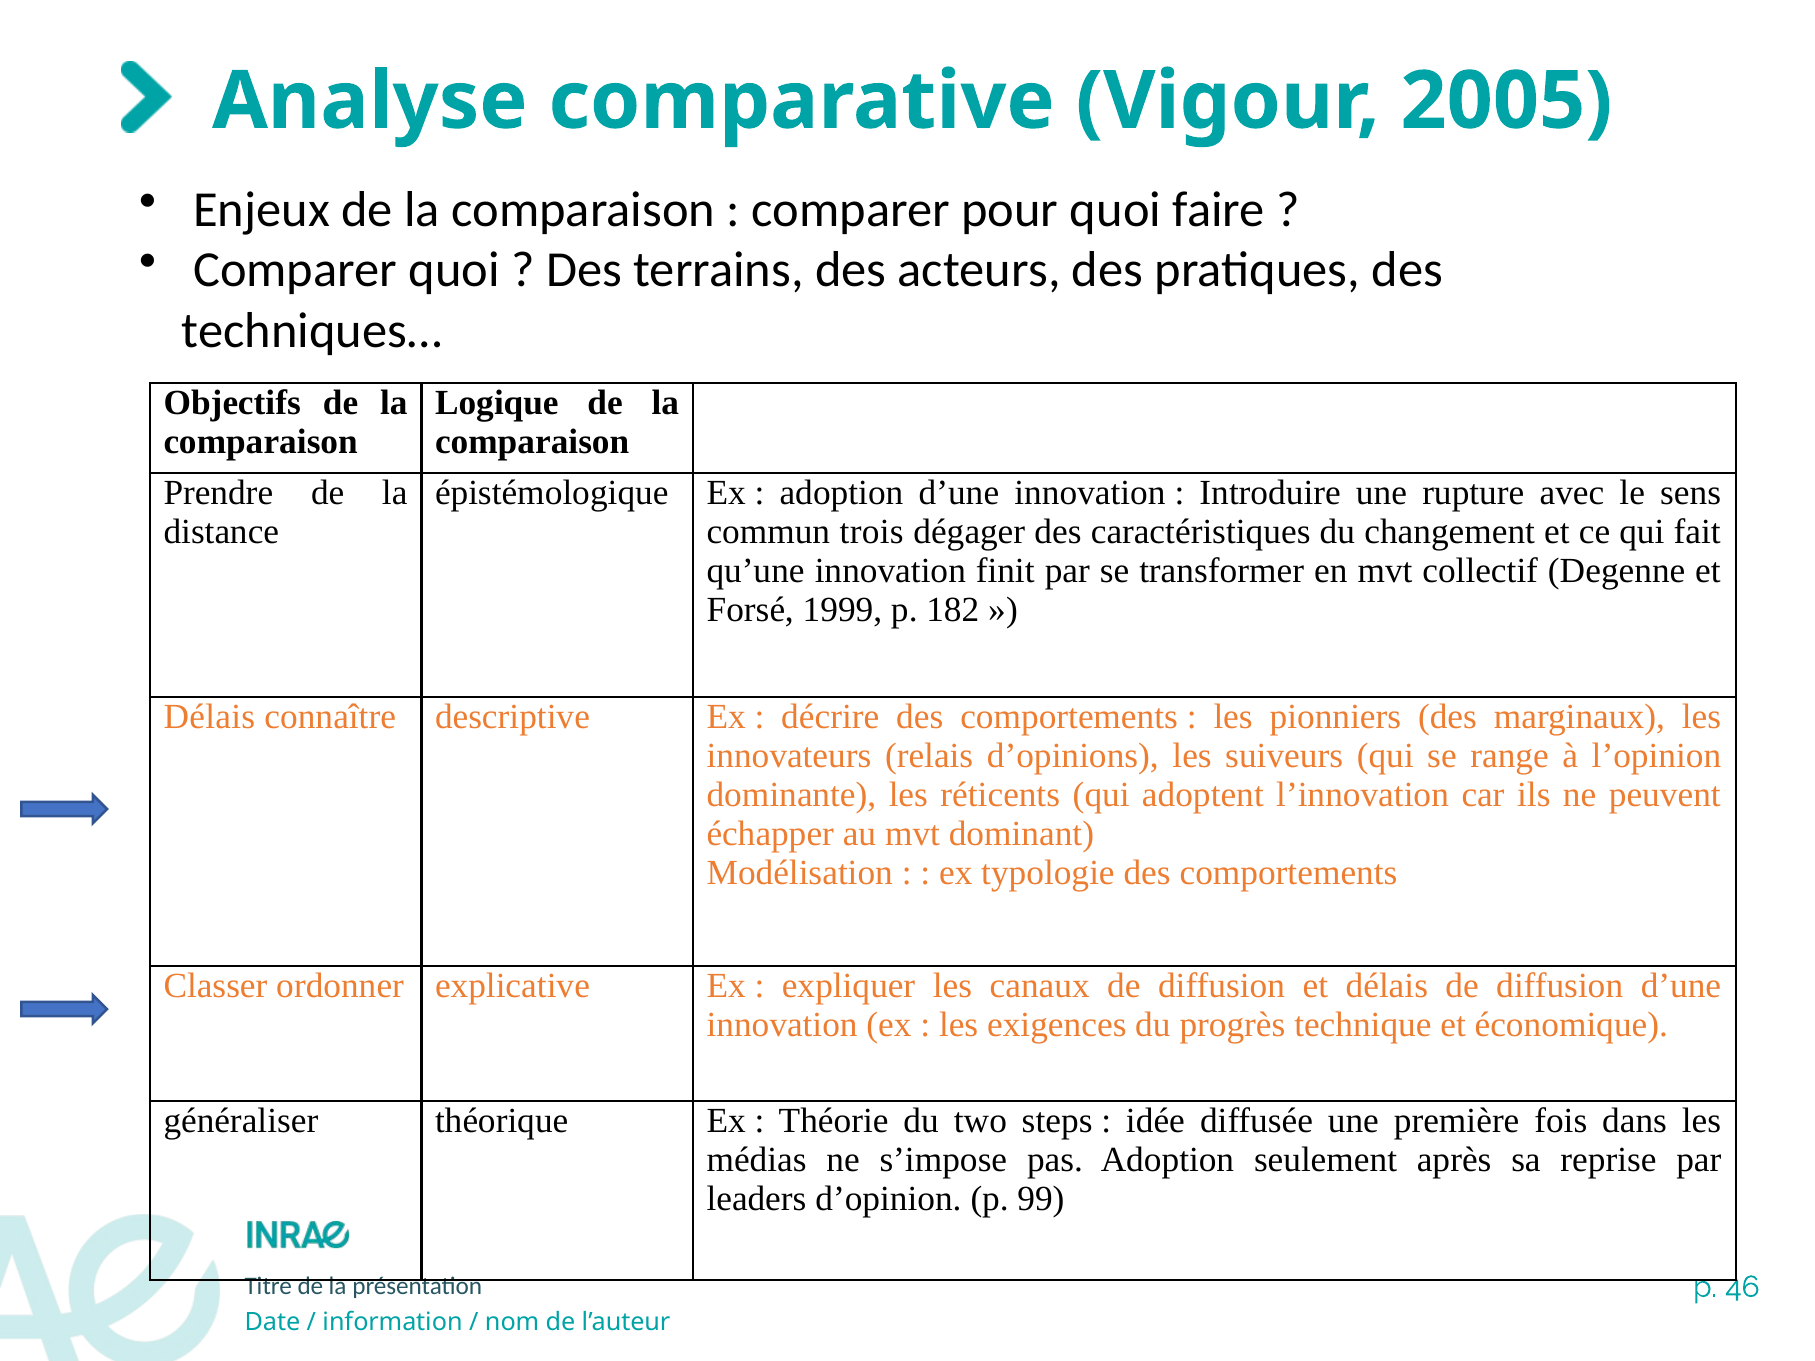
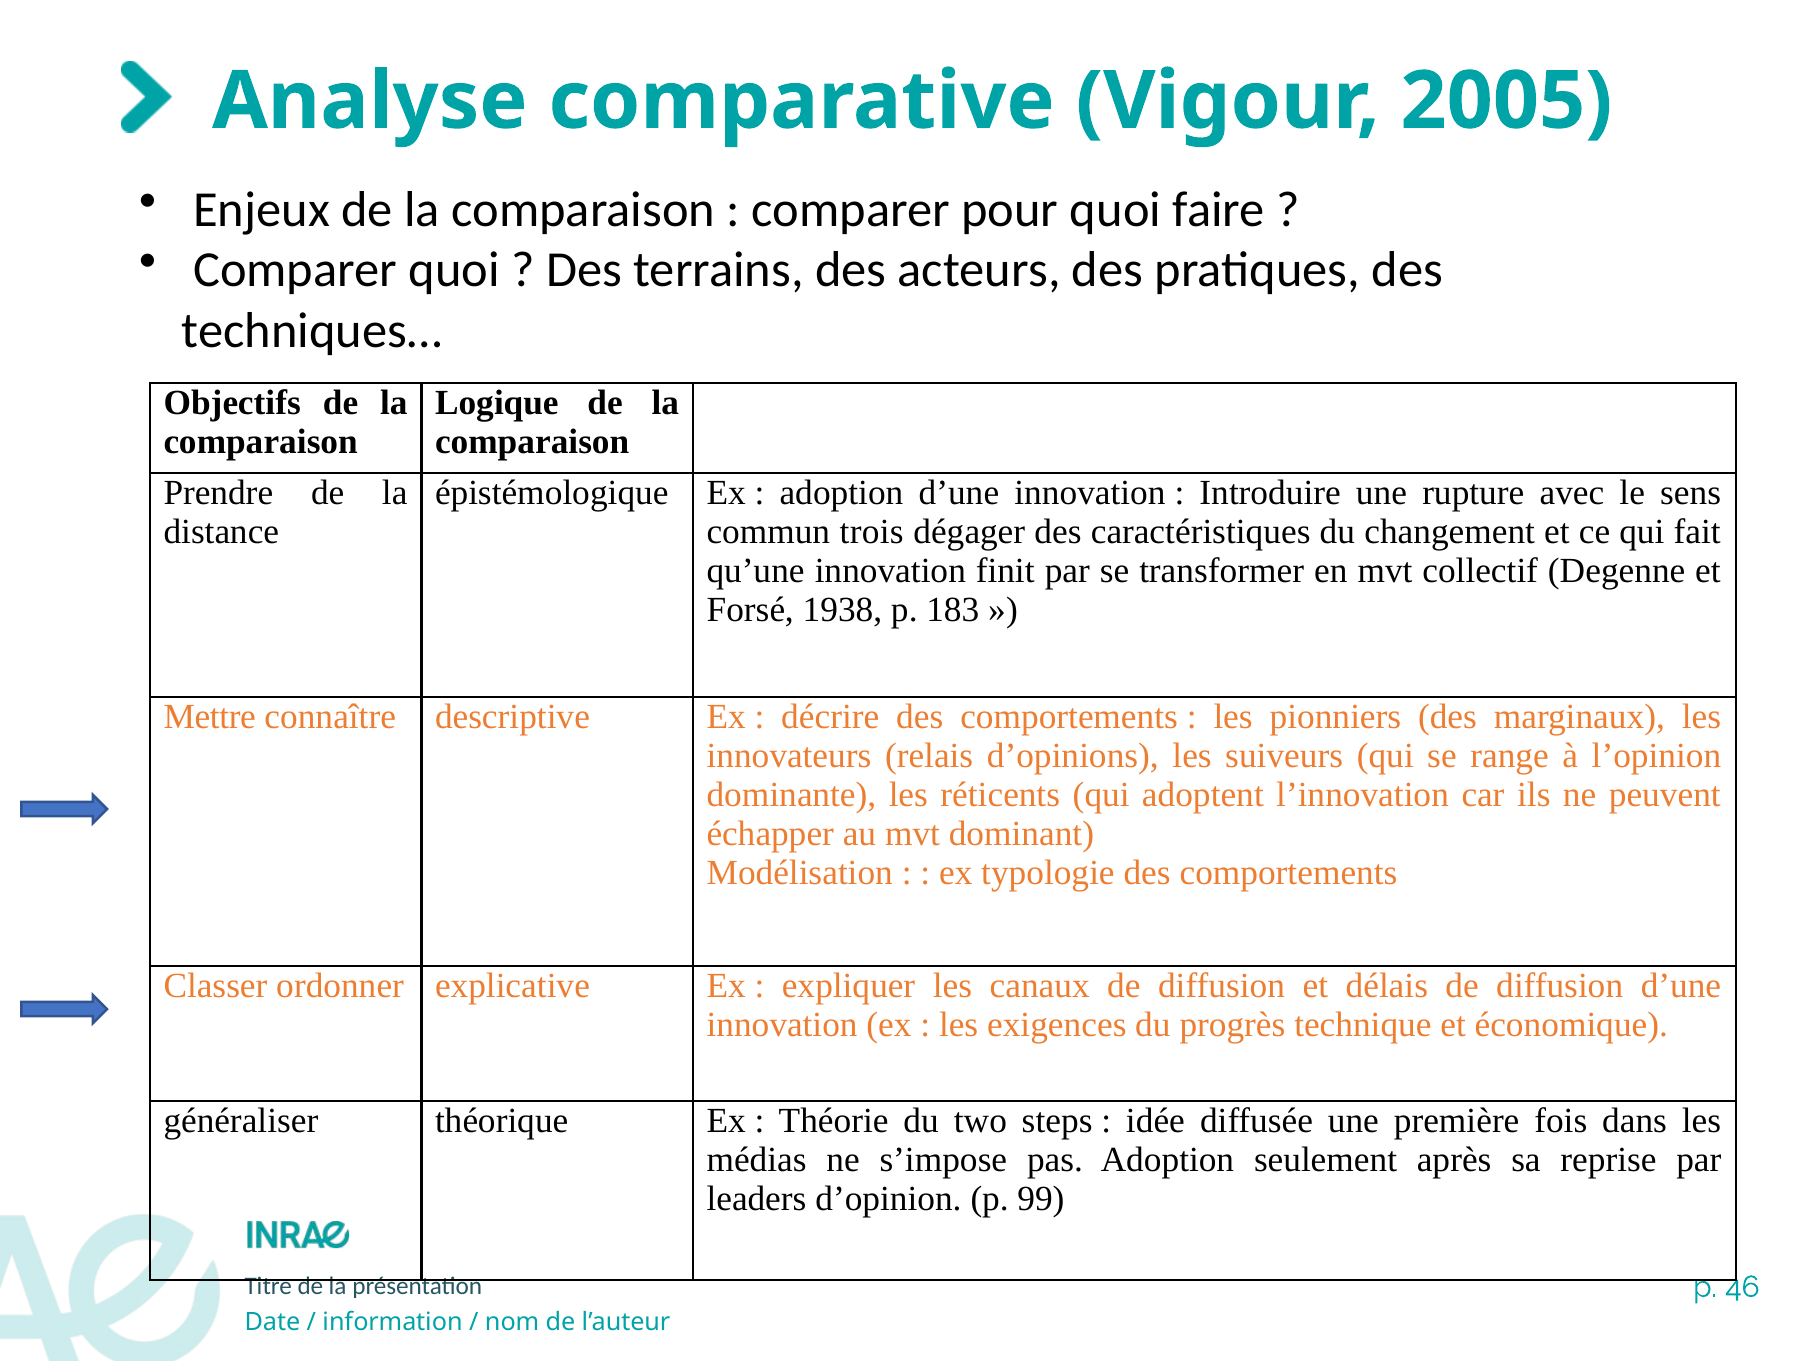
1999: 1999 -> 1938 (842, 610)
182: 182 -> 183 (953, 610)
Délais: Délais -> Mettre (210, 717)
